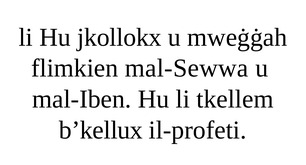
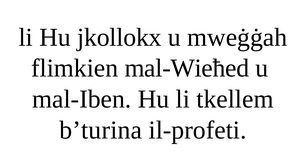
mal-Sewwa: mal-Sewwa -> mal-Wieħed (187, 68)
b’kellux: b’kellux -> b’turina (101, 130)
